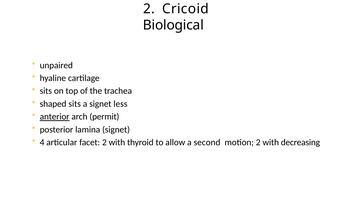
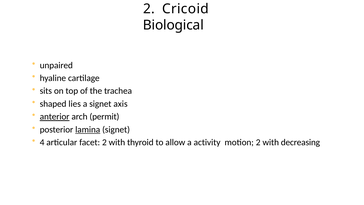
shaped sits: sits -> lies (75, 104)
less: less -> axis (121, 104)
lamina underline: none -> present (88, 129)
second: second -> activity (207, 142)
